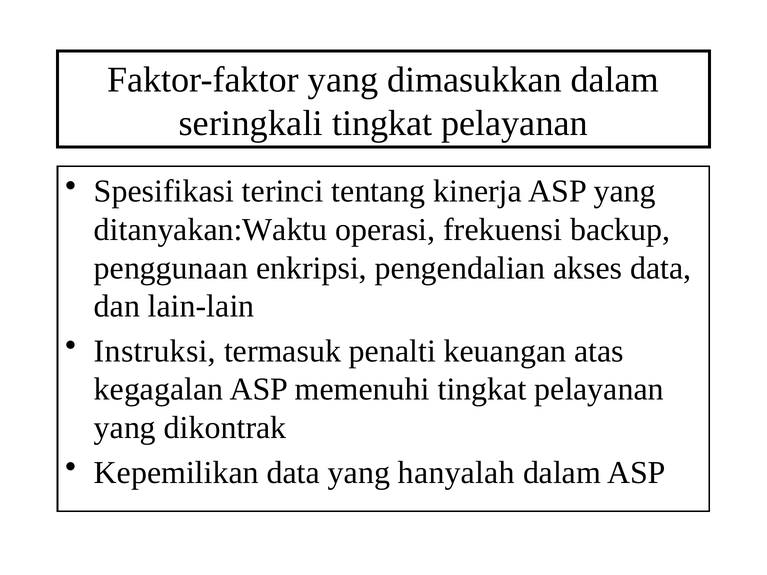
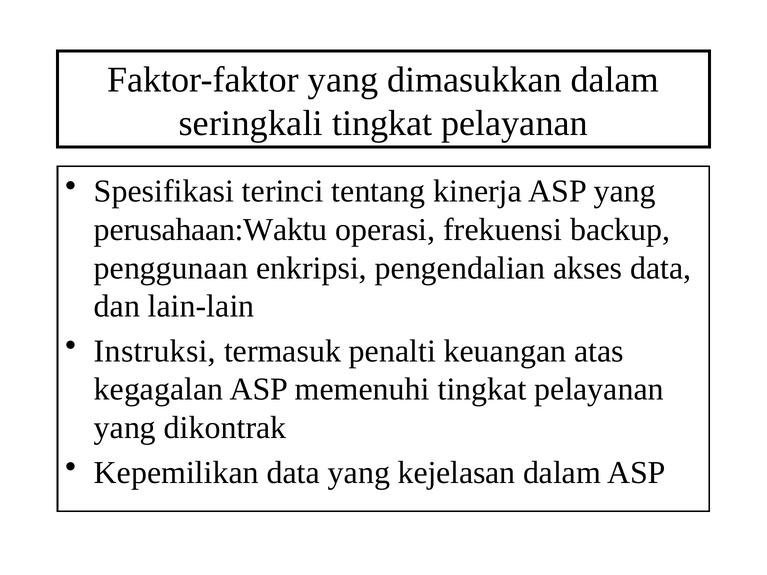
ditanyakan:Waktu: ditanyakan:Waktu -> perusahaan:Waktu (211, 230)
hanyalah: hanyalah -> kejelasan (457, 473)
